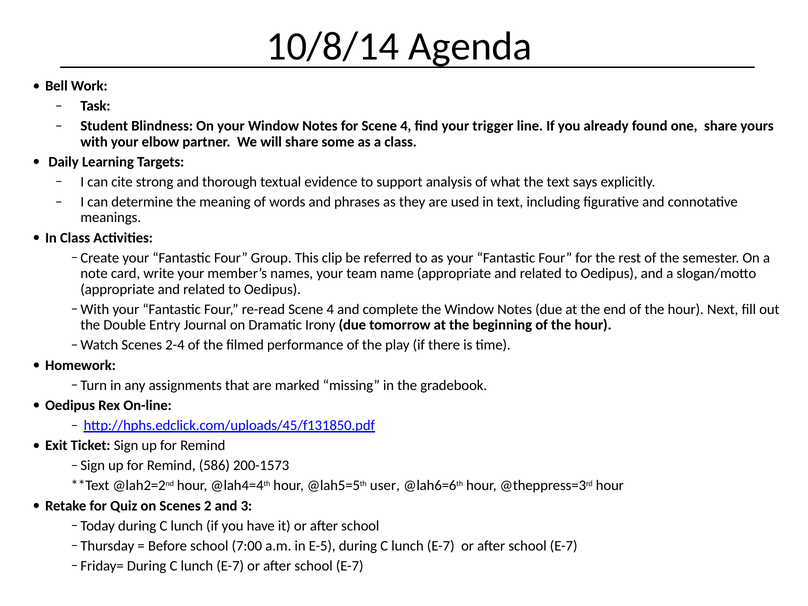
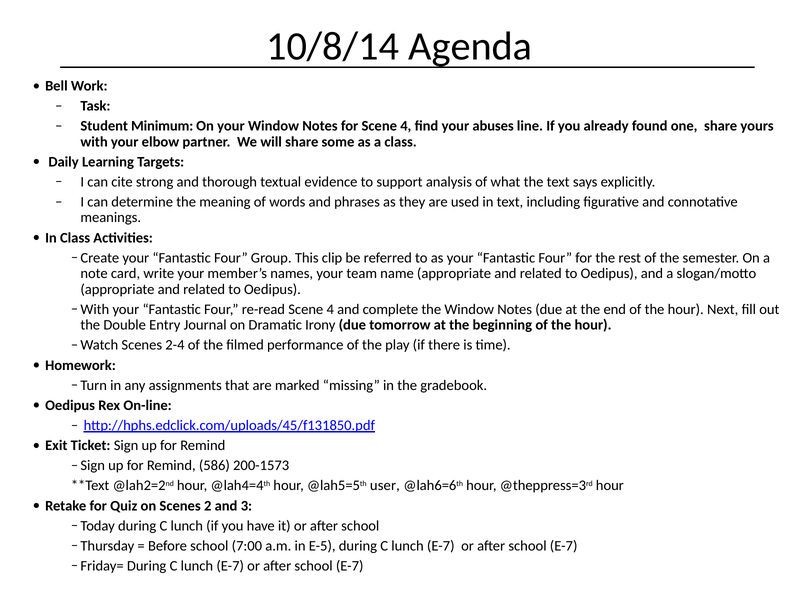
Blindness: Blindness -> Minimum (162, 126)
trigger: trigger -> abuses (493, 126)
